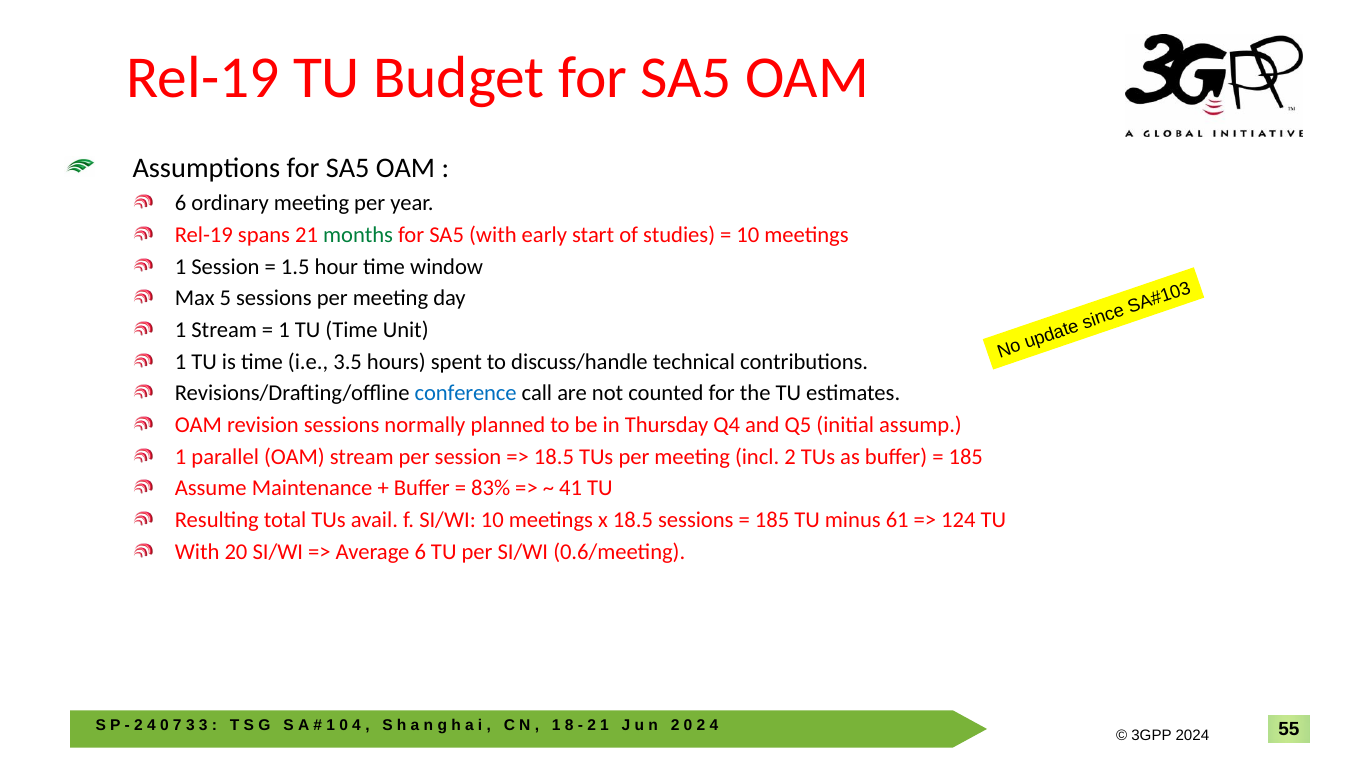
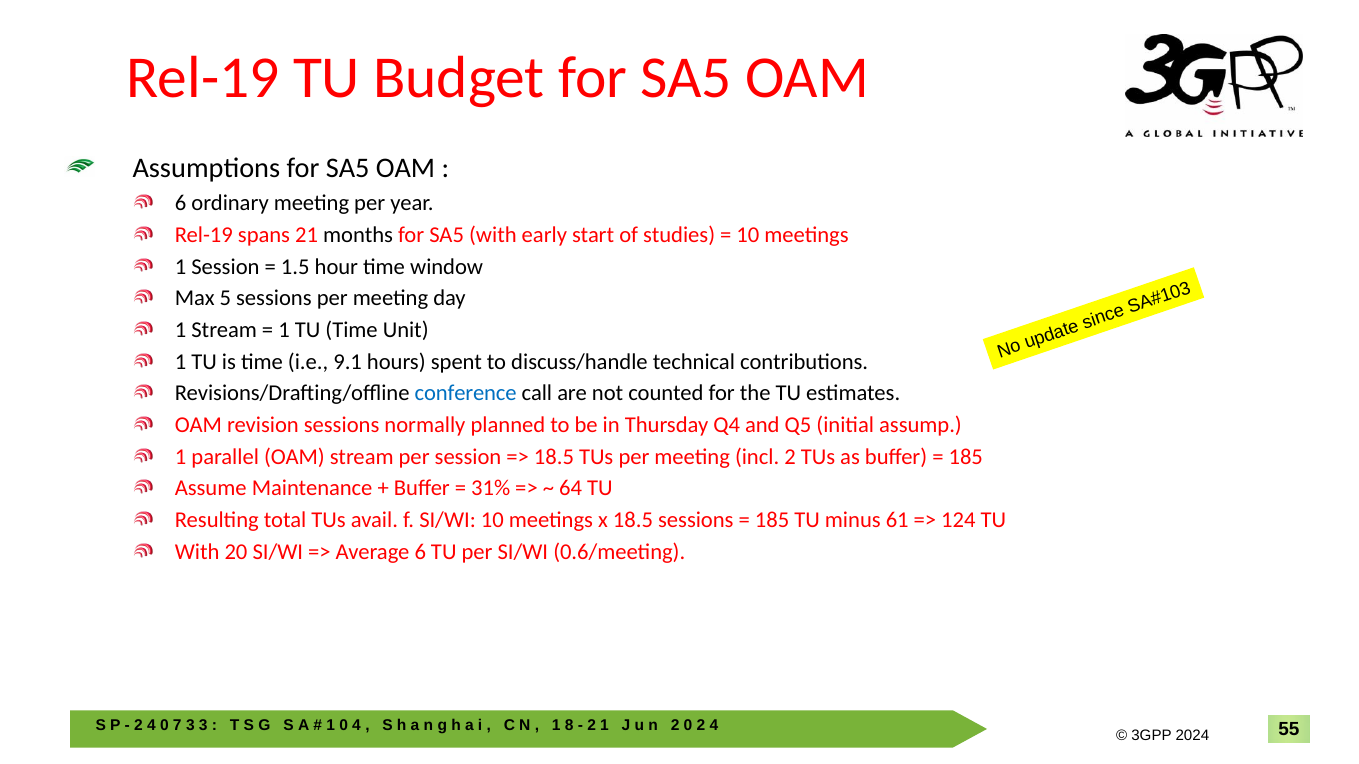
months colour: green -> black (358, 235)
3.5: 3.5 -> 9.1 (348, 362)
83%: 83% -> 31% (491, 489)
41: 41 -> 64 (571, 489)
